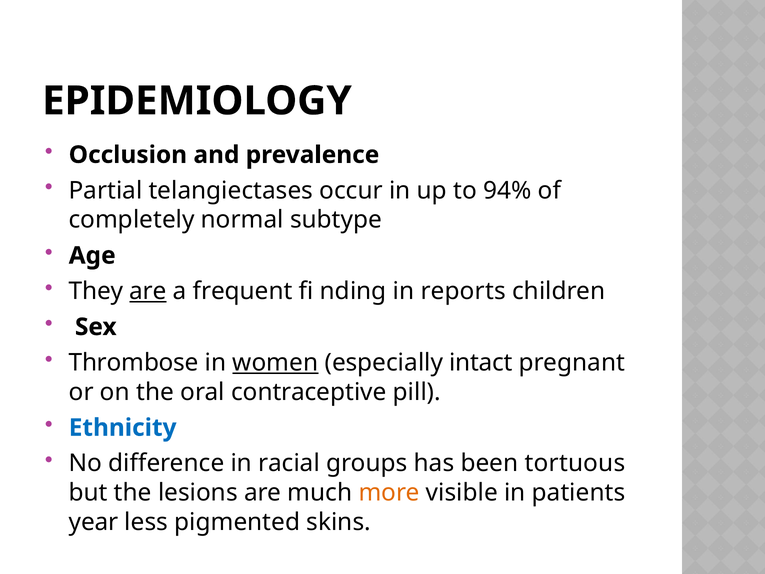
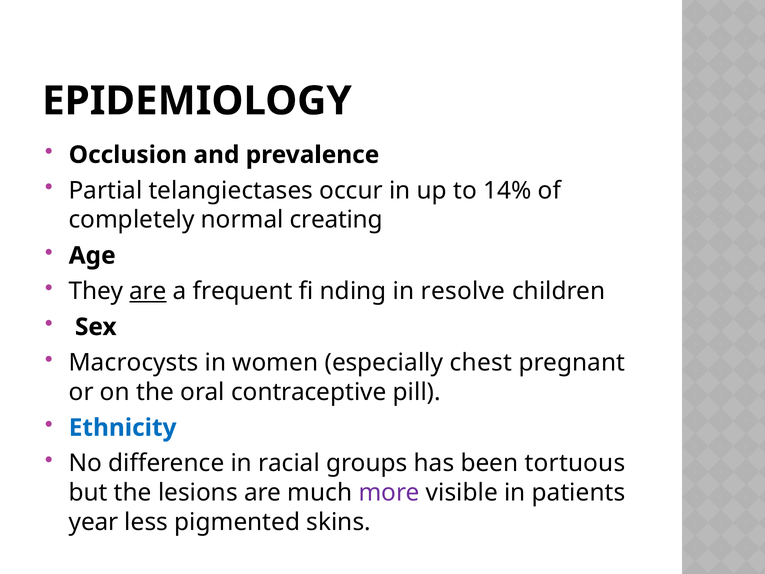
94%: 94% -> 14% (507, 190)
subtype: subtype -> creating (336, 220)
reports: reports -> resolve (463, 291)
Thrombose: Thrombose -> Macrocysts (134, 363)
women underline: present -> none (275, 363)
intact: intact -> chest (481, 363)
more colour: orange -> purple (389, 493)
